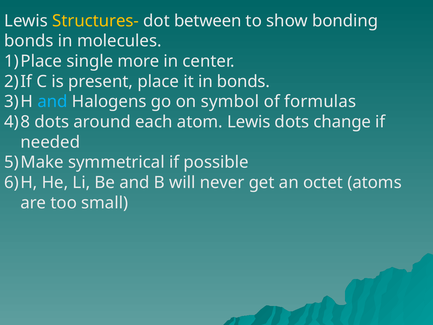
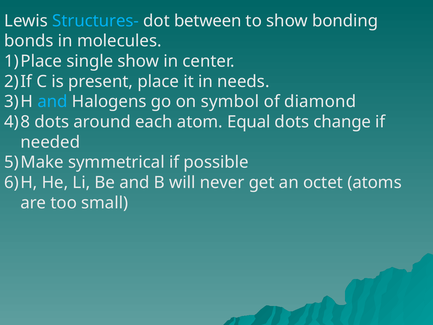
Structures- colour: yellow -> light blue (96, 21)
single more: more -> show (138, 61)
in bonds: bonds -> needs (243, 81)
formulas: formulas -> diamond (320, 102)
atom Lewis: Lewis -> Equal (249, 122)
